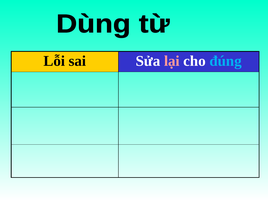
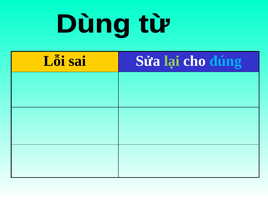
lại colour: pink -> light green (172, 61)
